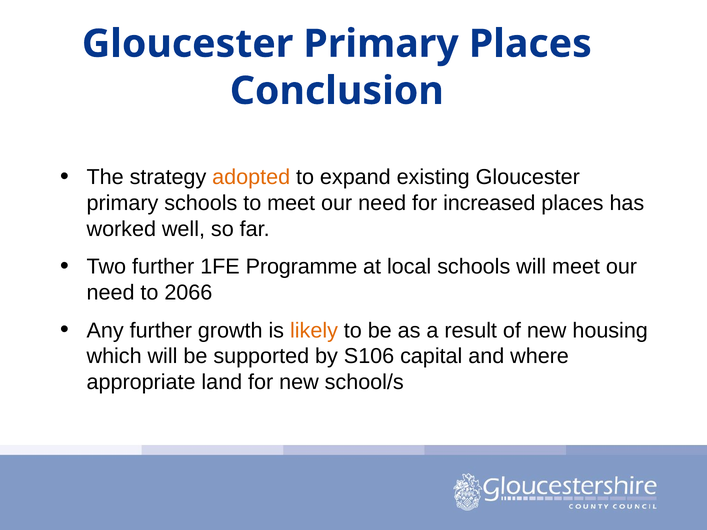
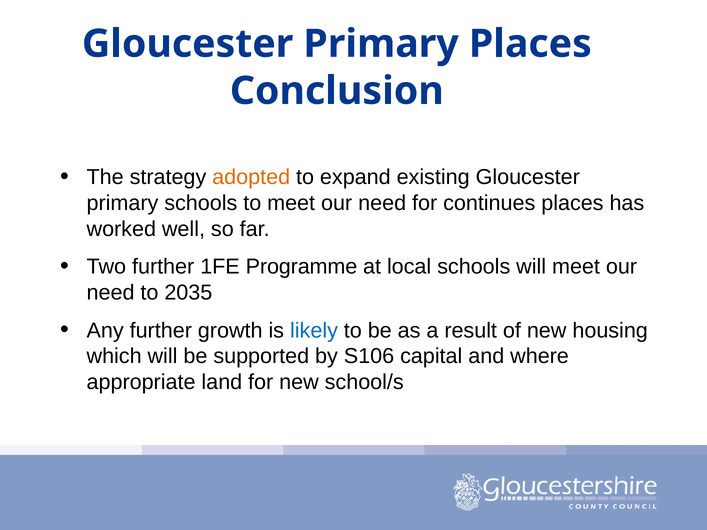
increased: increased -> continues (489, 203)
2066: 2066 -> 2035 (188, 293)
likely colour: orange -> blue (314, 331)
